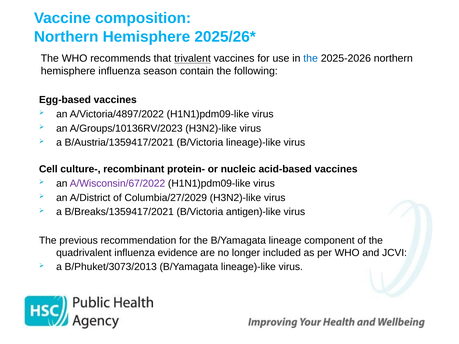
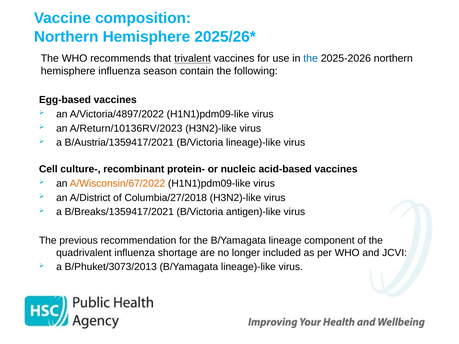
A/Groups/10136RV/2023: A/Groups/10136RV/2023 -> A/Return/10136RV/2023 (126, 128)
A/Wisconsin/67/2022 colour: purple -> orange (117, 184)
Columbia/27/2029: Columbia/27/2029 -> Columbia/27/2018 (166, 198)
evidence: evidence -> shortage (178, 253)
